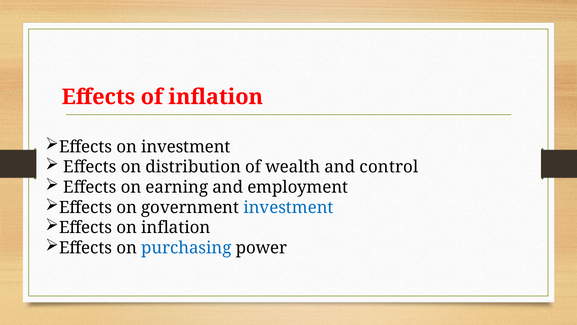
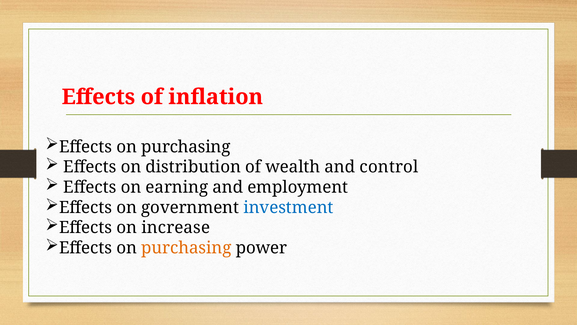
investment: investment -> purchasing (186, 147)
on inflation: inflation -> increase (176, 227)
purchasing colour: blue -> orange (186, 248)
